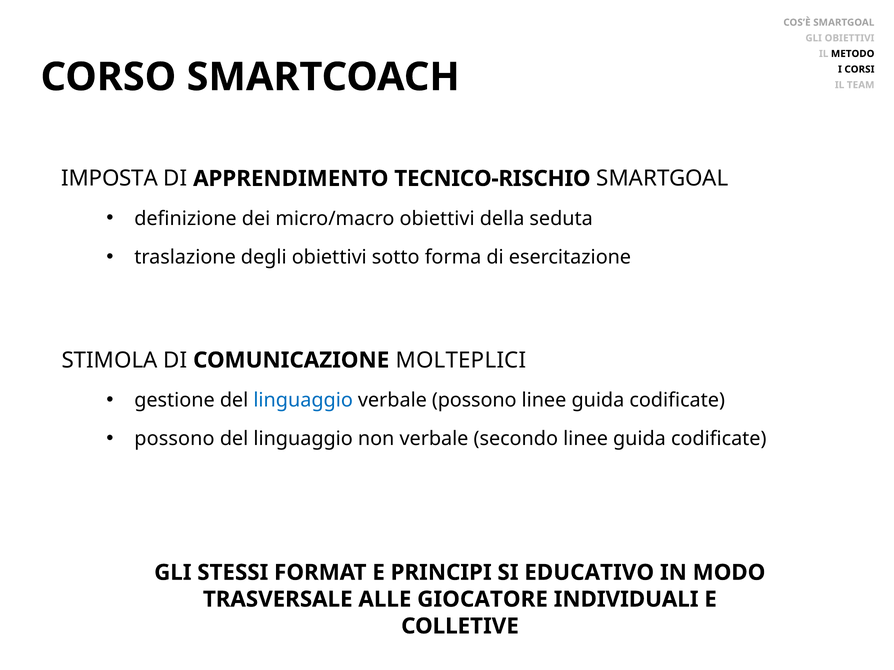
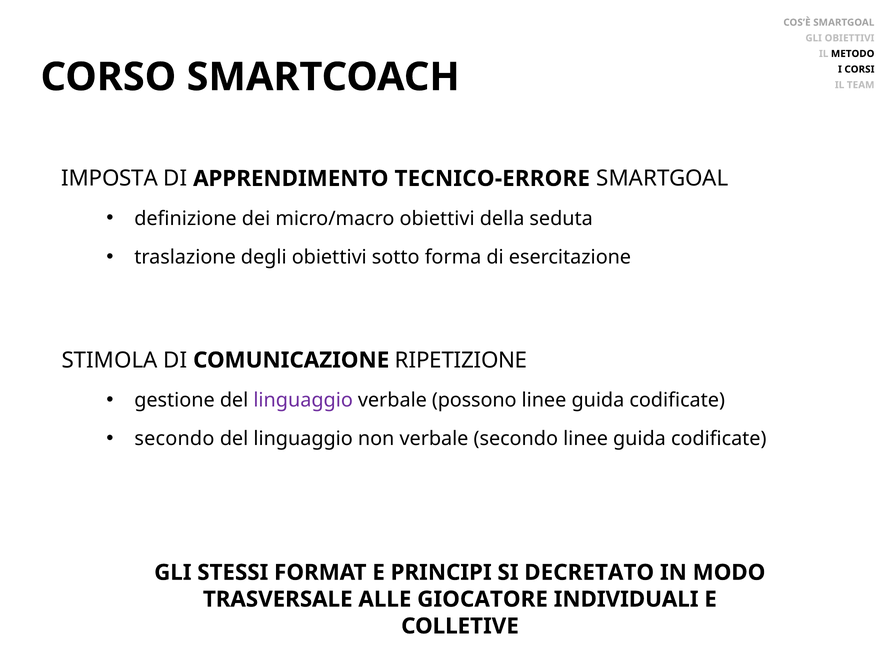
TECNICO-RISCHIO: TECNICO-RISCHIO -> TECNICO-ERRORE (492, 179)
MOLTEPLICI: MOLTEPLICI -> RIPETIZIONE (461, 360)
linguaggio colour: blue -> purple (303, 400)
possono: possono -> secondo (174, 439)
EDUCATIVO: EDUCATIVO -> DECRETATO (589, 573)
